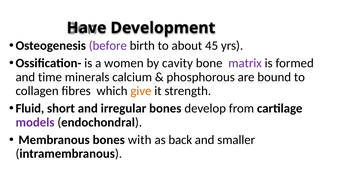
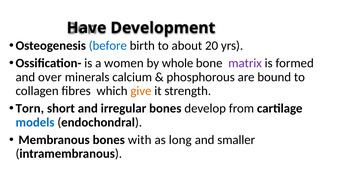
before colour: purple -> blue (108, 46)
45: 45 -> 20 (212, 46)
cavity: cavity -> whole (178, 63)
time: time -> over (50, 77)
Fluid: Fluid -> Torn (30, 108)
models colour: purple -> blue (35, 122)
back: back -> long (180, 139)
